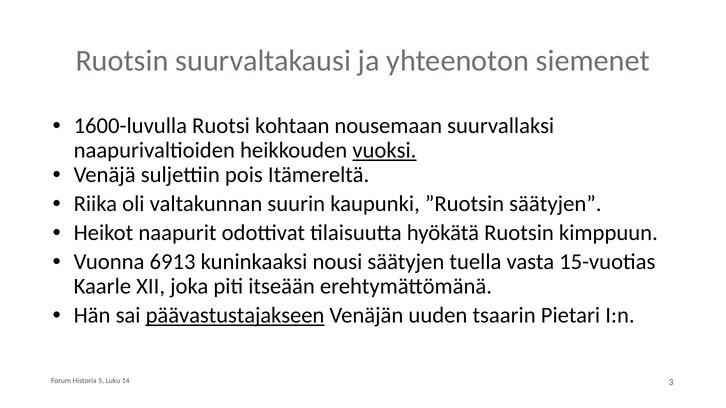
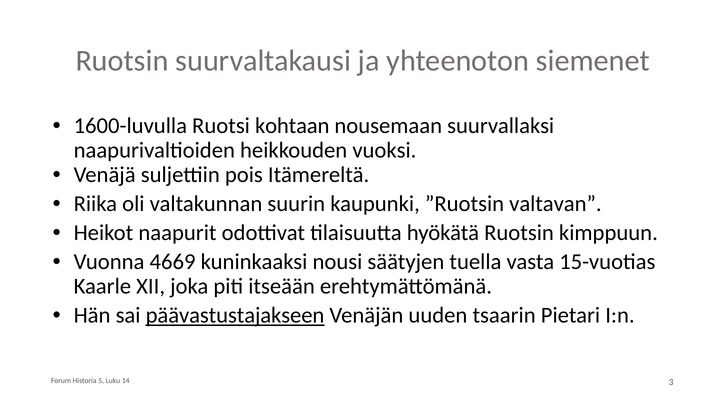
vuoksi underline: present -> none (384, 151)
”Ruotsin säätyjen: säätyjen -> valtavan (555, 204)
6913: 6913 -> 4669 (173, 262)
